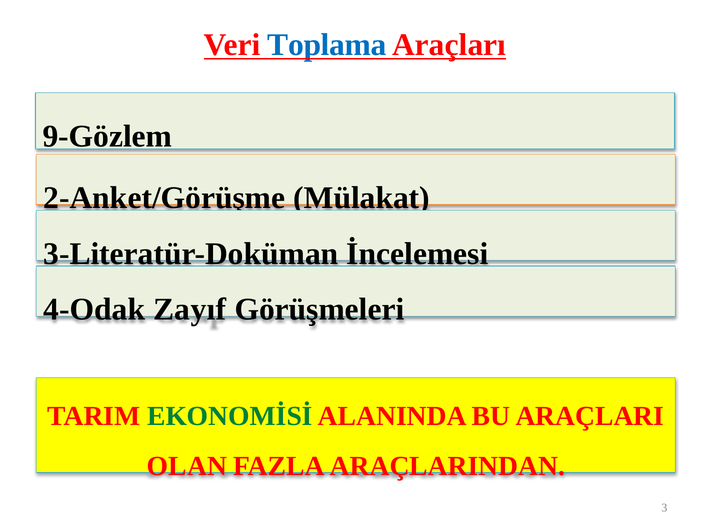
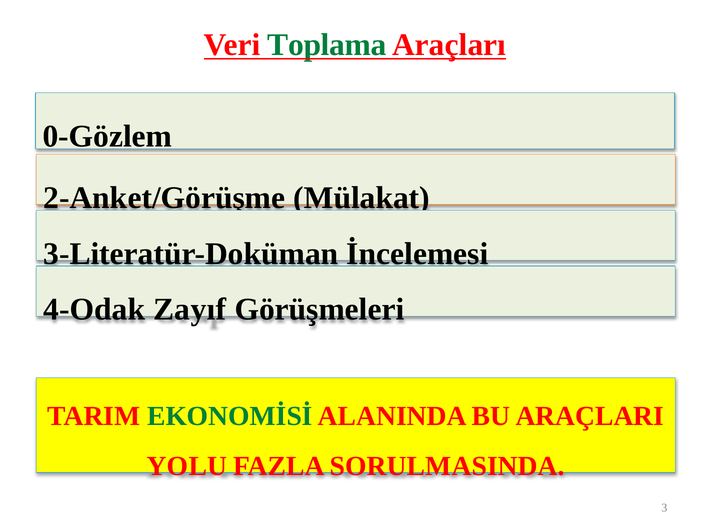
Toplama colour: blue -> green (327, 45)
9-Gözlem: 9-Gözlem -> 0-Gözlem (107, 137)
OLAN: OLAN -> YOLU (187, 466)
ARAÇLARINDAN: ARAÇLARINDAN -> SORULMASINDA (447, 466)
